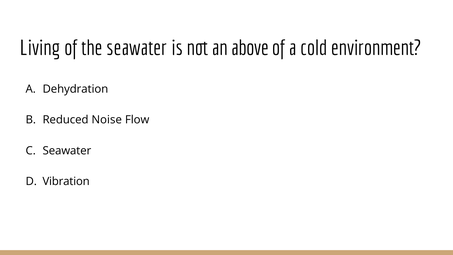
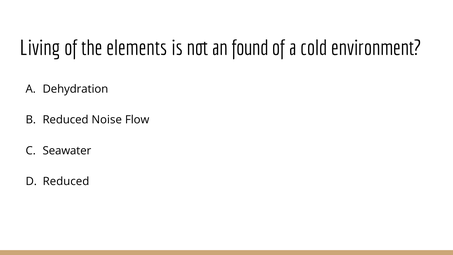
the seawater: seawater -> elements (137, 48)
above: above -> found (250, 48)
Vibration: Vibration -> Reduced (66, 181)
